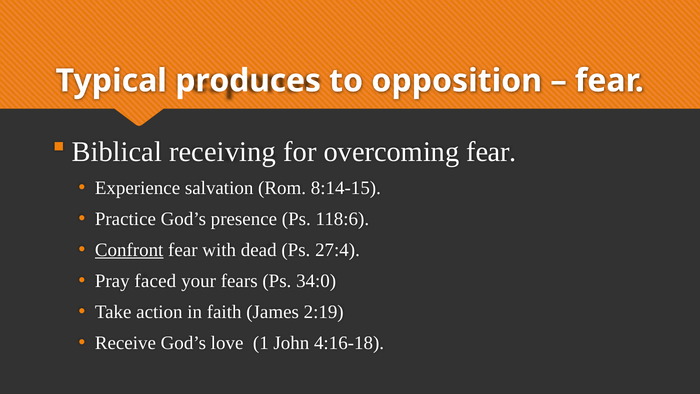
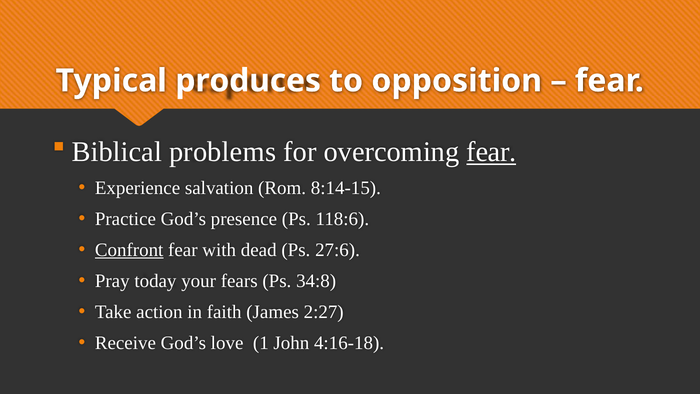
receiving: receiving -> problems (223, 152)
fear underline: none -> present (491, 152)
27:4: 27:4 -> 27:6 (338, 250)
faced: faced -> today (155, 281)
34:0: 34:0 -> 34:8 (316, 281)
2:19: 2:19 -> 2:27 (324, 312)
